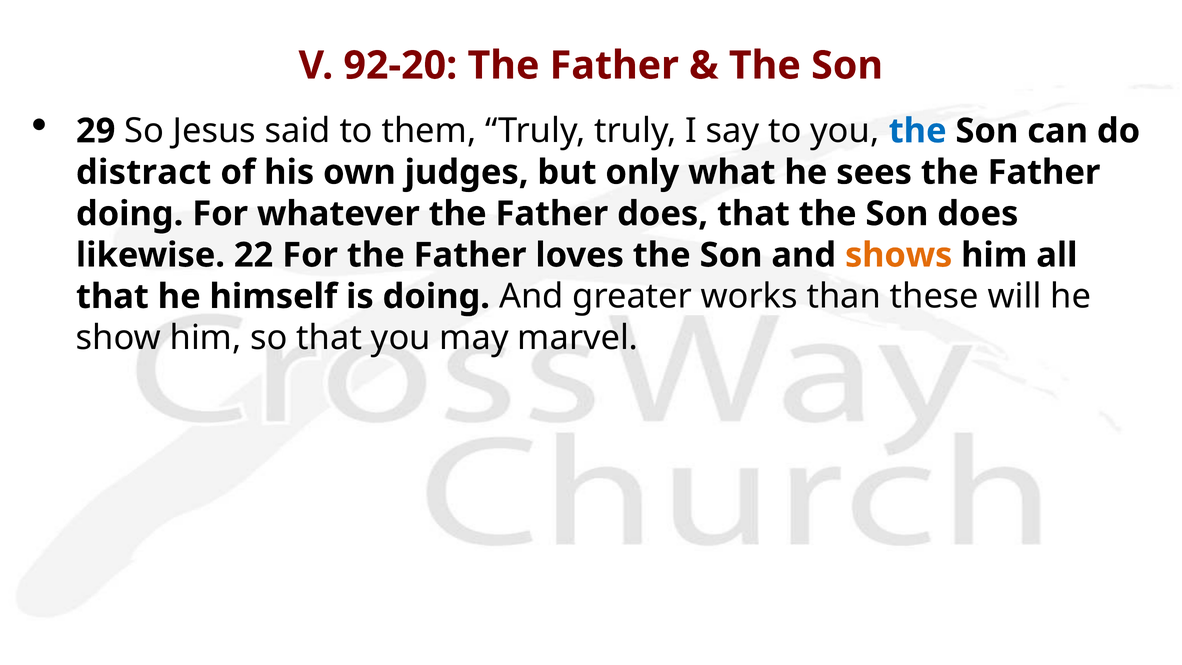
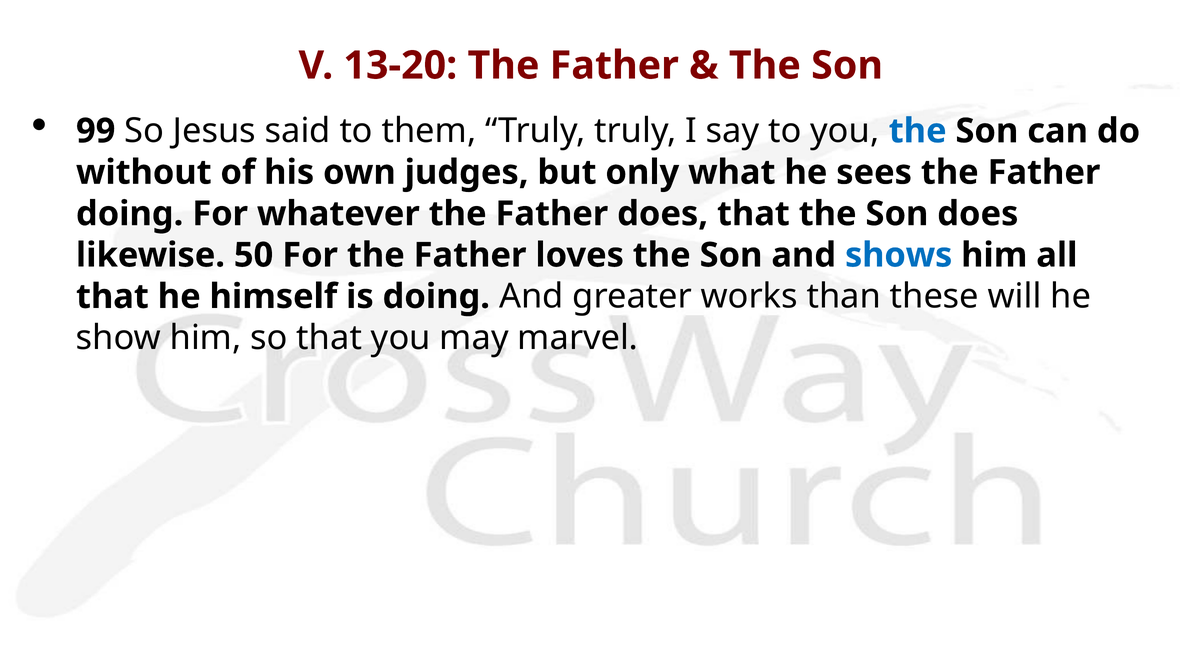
92-20: 92-20 -> 13-20 (400, 66)
29: 29 -> 99 (96, 131)
distract: distract -> without (144, 172)
22: 22 -> 50 (254, 255)
shows colour: orange -> blue (899, 255)
